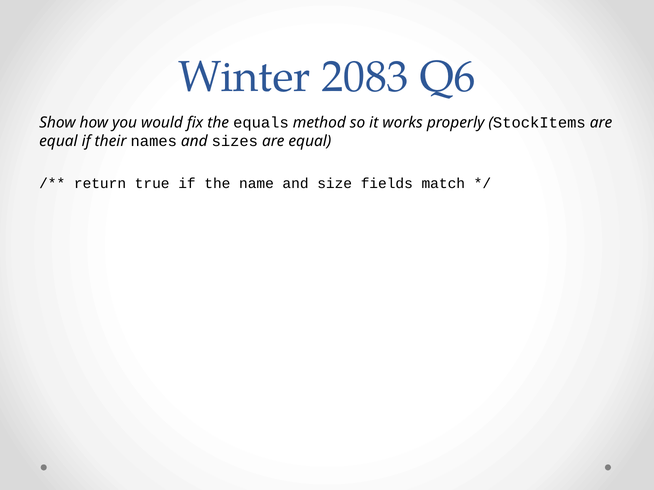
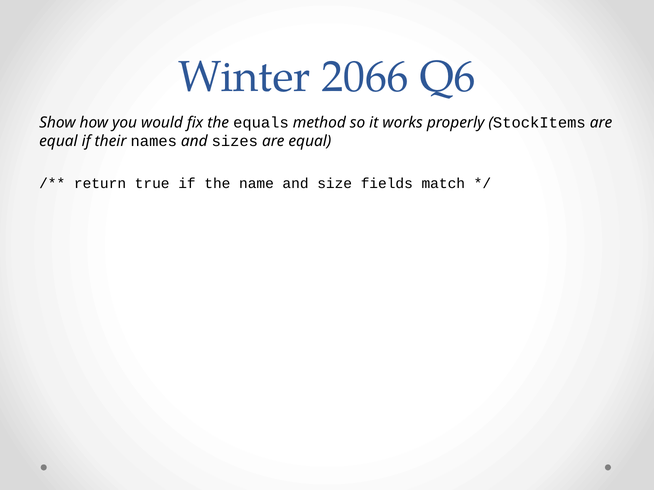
2083: 2083 -> 2066 (365, 77)
